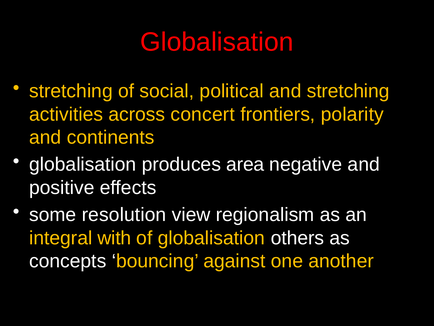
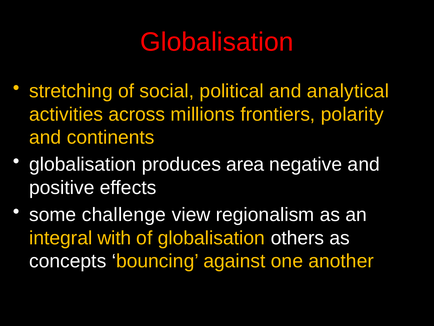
and stretching: stretching -> analytical (348, 91)
concert: concert -> millions (203, 114)
resolution: resolution -> challenge (124, 215)
